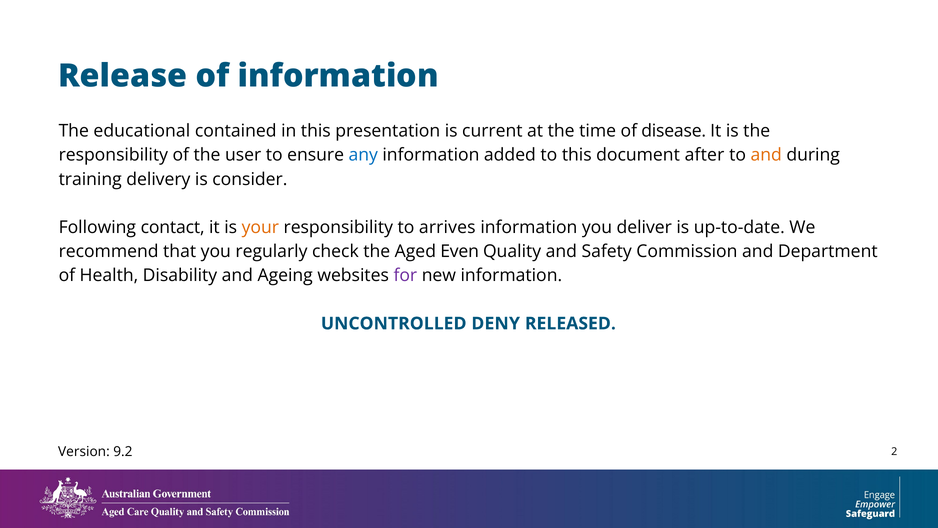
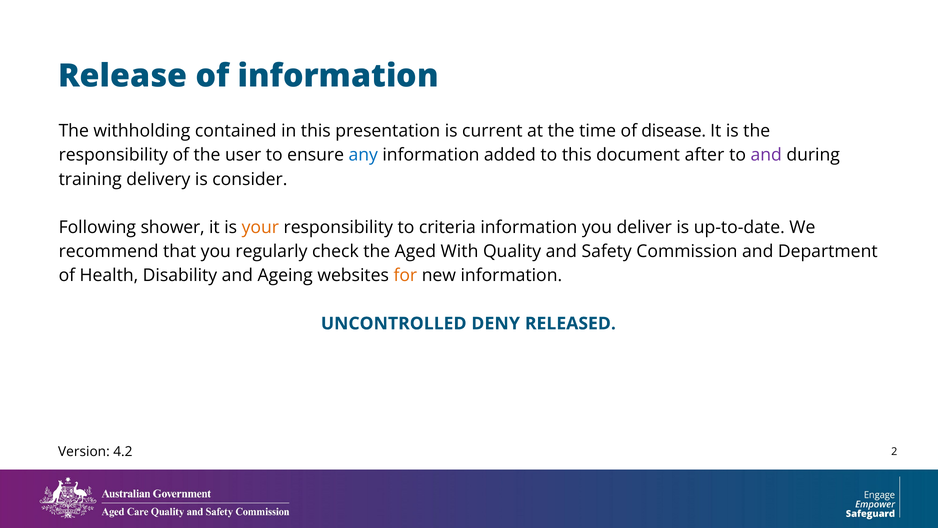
educational: educational -> withholding (142, 131)
and colour: orange -> purple (766, 155)
contact: contact -> shower (173, 227)
arrives: arrives -> criteria (447, 227)
Even: Even -> With (459, 251)
for colour: purple -> orange (405, 275)
9.2: 9.2 -> 4.2 (123, 451)
